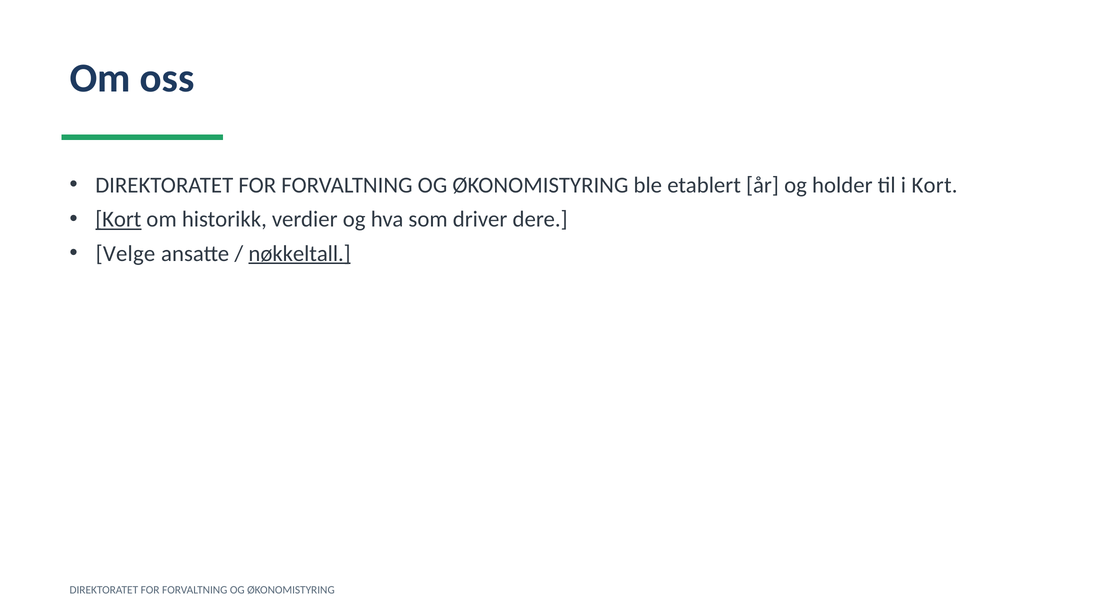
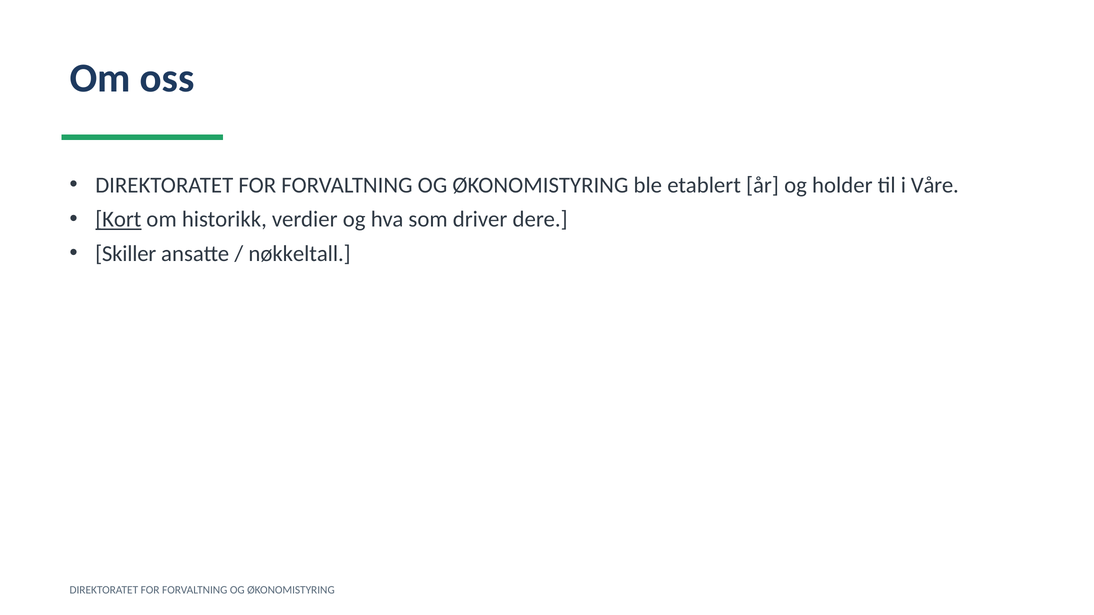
i Kort: Kort -> Våre (935, 185)
Velge: Velge -> Skiller (126, 254)
nøkkeltall underline: present -> none (300, 254)
